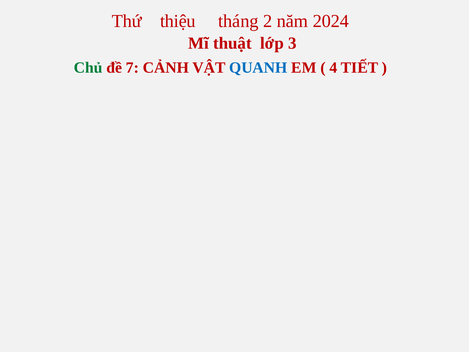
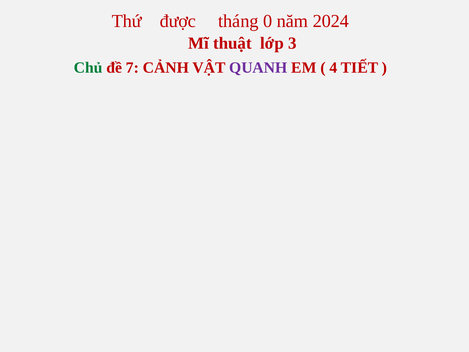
thiệu: thiệu -> được (178, 21)
2: 2 -> 0 (268, 21)
QUANH colour: blue -> purple (258, 67)
